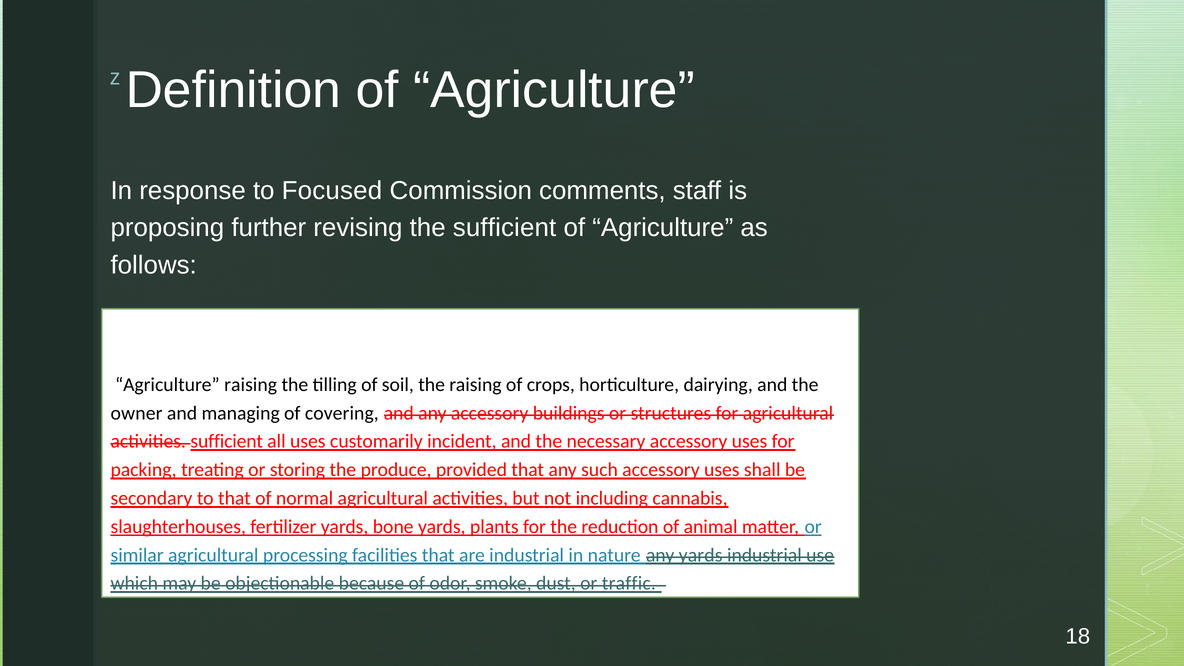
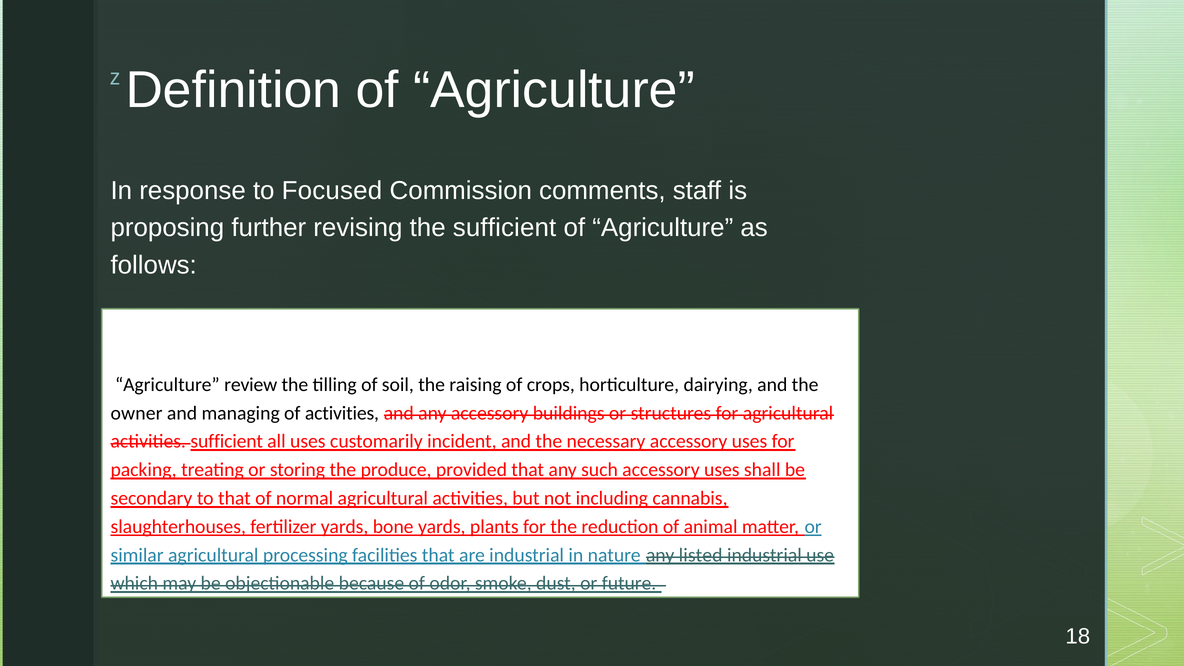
Agriculture raising: raising -> review (251, 385)
of covering: covering -> activities (342, 413)
any yards: yards -> listed (701, 555)
traffic: traffic -> future (629, 583)
